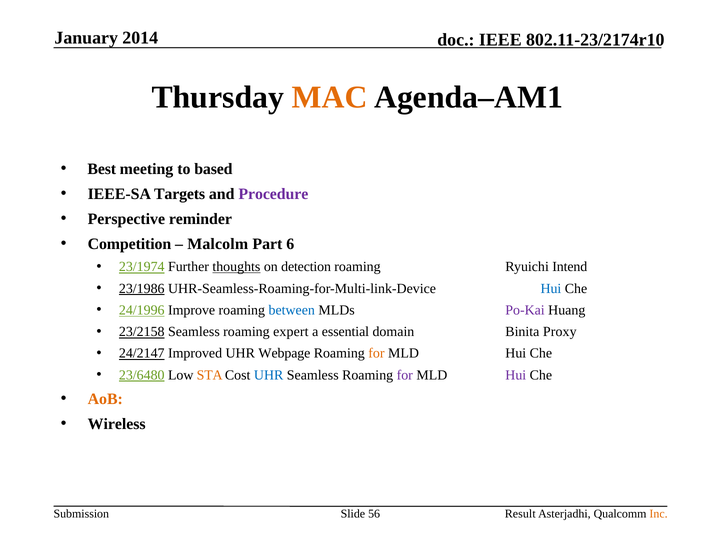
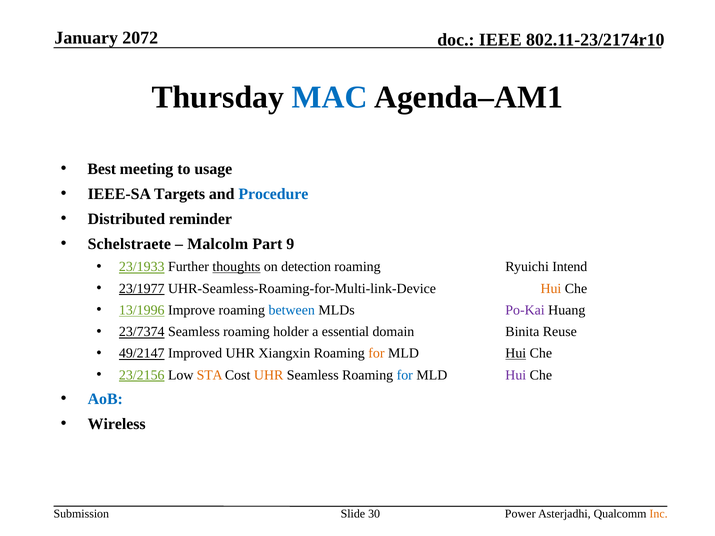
2014: 2014 -> 2072 (140, 38)
MAC colour: orange -> blue (330, 97)
based: based -> usage (213, 169)
Procedure colour: purple -> blue (273, 194)
Perspective: Perspective -> Distributed (126, 219)
Competition: Competition -> Schelstraete (129, 244)
6: 6 -> 9 (290, 244)
23/1974: 23/1974 -> 23/1933 (142, 267)
23/1986: 23/1986 -> 23/1977 (142, 289)
Hui colour: blue -> orange (551, 289)
24/1996: 24/1996 -> 13/1996 (142, 310)
23/2158: 23/2158 -> 23/7374 (142, 332)
expert: expert -> holder (291, 332)
Proxy: Proxy -> Reuse (560, 332)
24/2147: 24/2147 -> 49/2147 (142, 354)
Webpage: Webpage -> Xiangxin (284, 354)
Hui underline: none -> present (516, 354)
23/6480: 23/6480 -> 23/2156 (142, 375)
UHR colour: blue -> orange (269, 375)
for colour: purple -> blue (405, 375)
AoB colour: orange -> blue (105, 399)
56: 56 -> 30 (374, 514)
Result: Result -> Power (520, 514)
